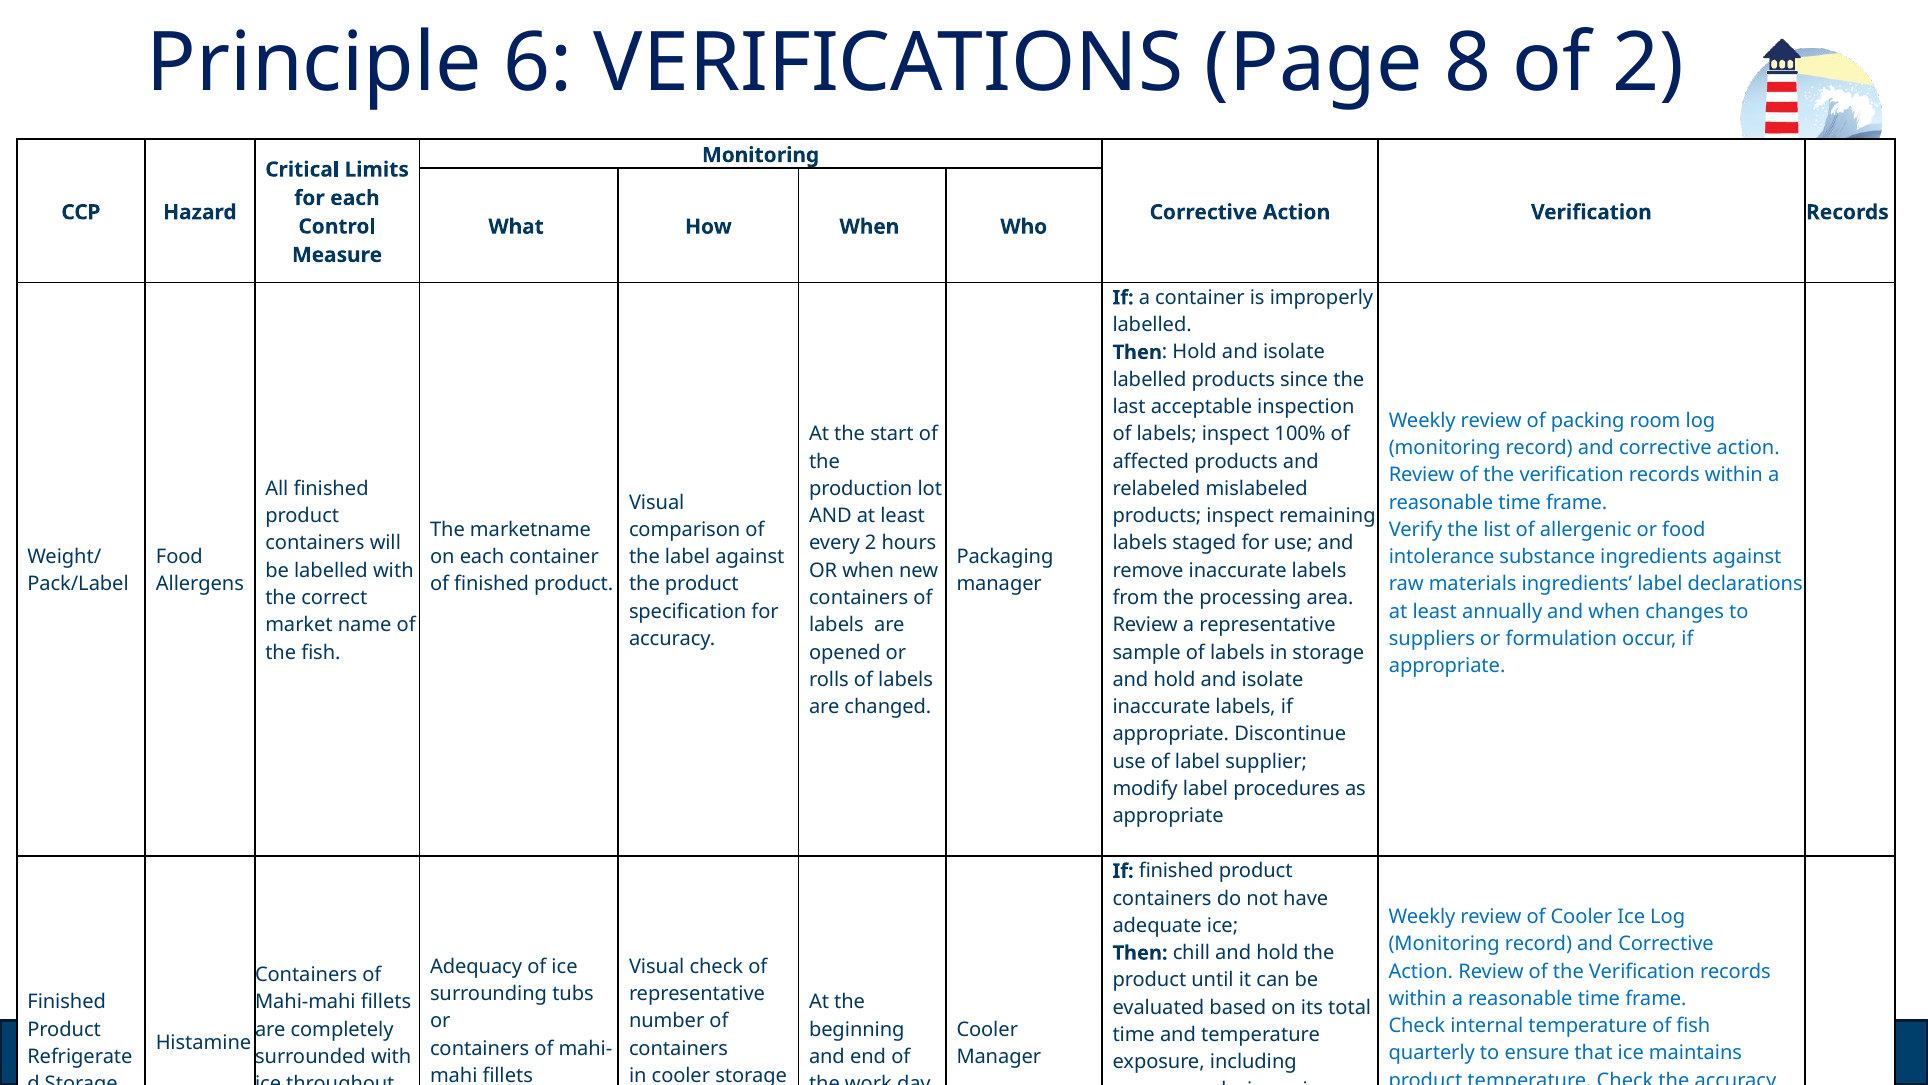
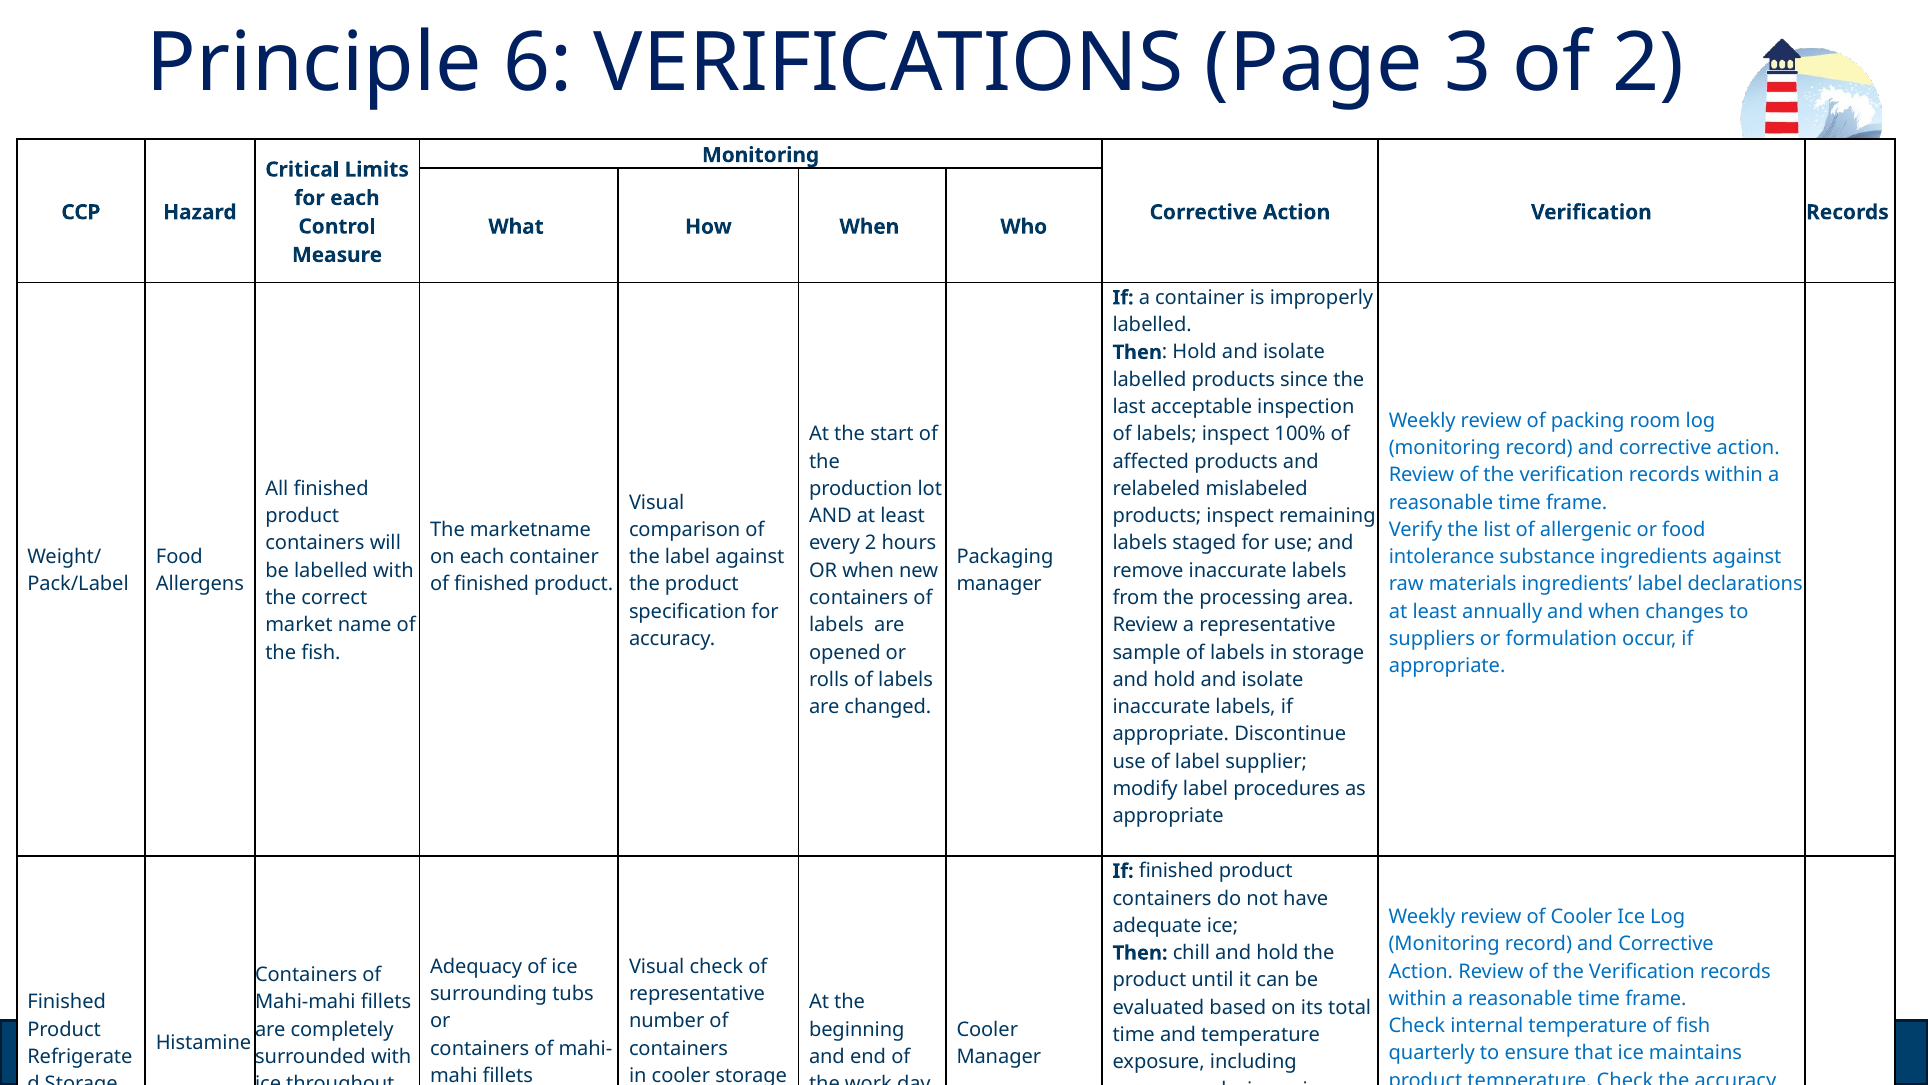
8: 8 -> 3 (1468, 63)
